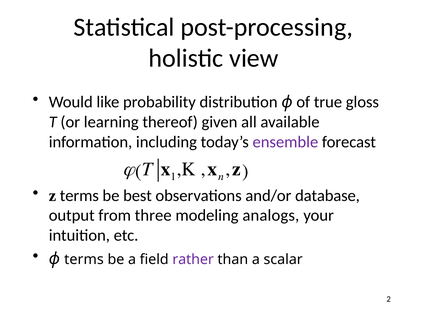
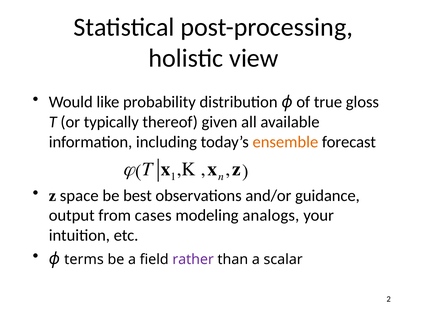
learning: learning -> typically (111, 122)
ensemble colour: purple -> orange (285, 142)
z terms: terms -> space (79, 196)
database: database -> guidance (327, 196)
three: three -> cases (153, 216)
